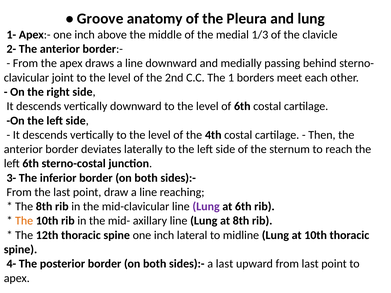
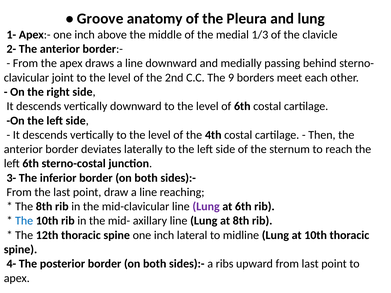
1: 1 -> 9 (231, 78)
The colour: orange -> blue (24, 221)
a last: last -> ribs (225, 264)
